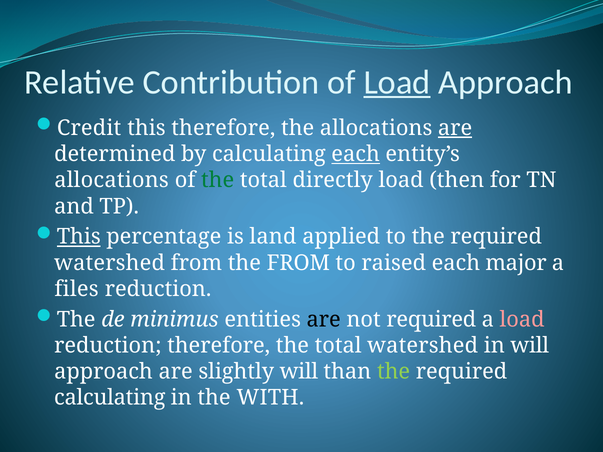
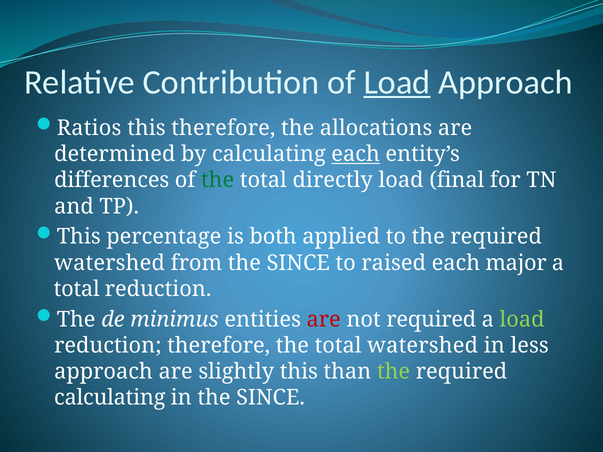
Credit: Credit -> Ratios (89, 128)
are underline: present -> none (455, 128)
allocations: allocations -> differences (112, 180)
then: then -> final (457, 180)
This underline: present -> none (79, 237)
land: land -> both (273, 237)
from the FROM: FROM -> SINCE (298, 263)
files: files -> total (77, 289)
are colour: black -> red (324, 320)
load colour: pink -> light green (522, 320)
in will: will -> less (530, 346)
slightly will: will -> this (299, 372)
in the WITH: WITH -> SINCE (271, 398)
